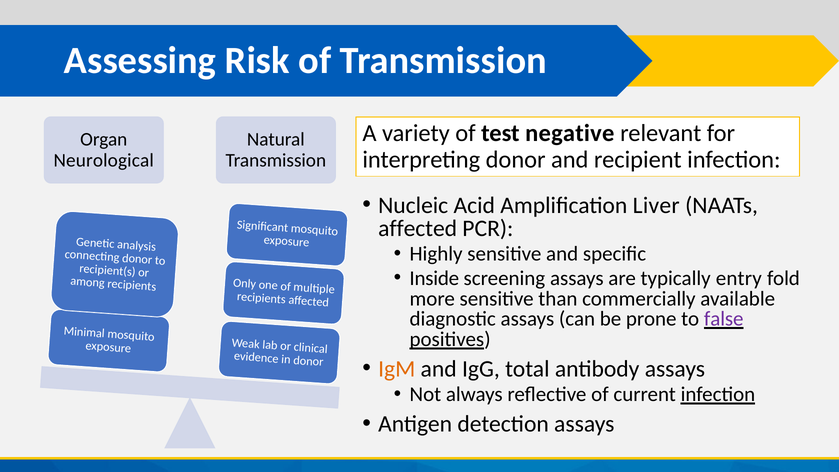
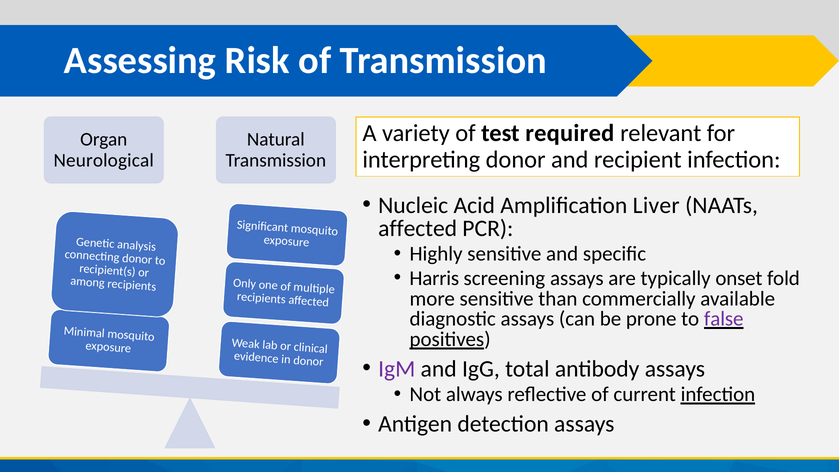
negative: negative -> required (570, 133)
Inside: Inside -> Harris (434, 278)
entry: entry -> onset (739, 278)
IgM colour: orange -> purple (397, 369)
